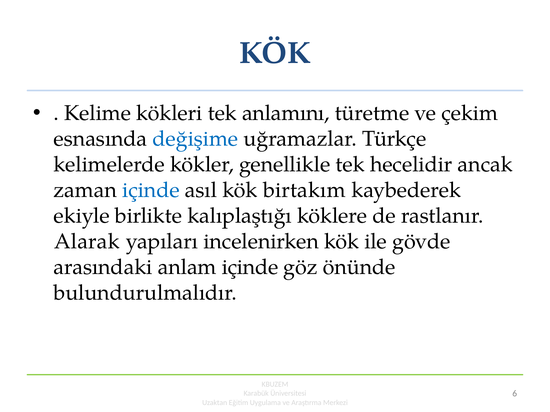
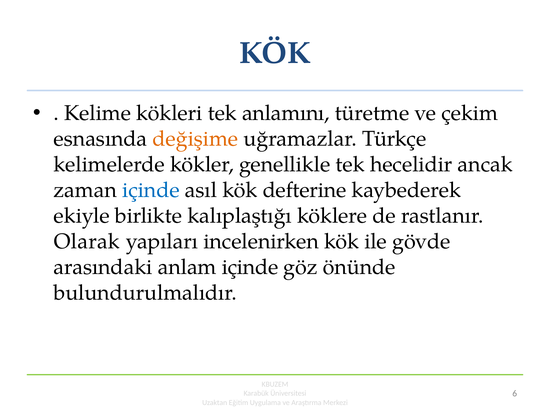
değişime colour: blue -> orange (195, 139)
birtakım: birtakım -> defterine (305, 190)
Alarak: Alarak -> Olarak (87, 242)
